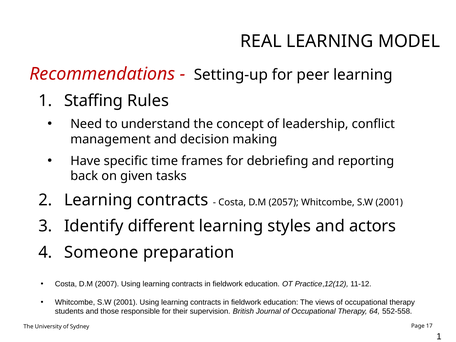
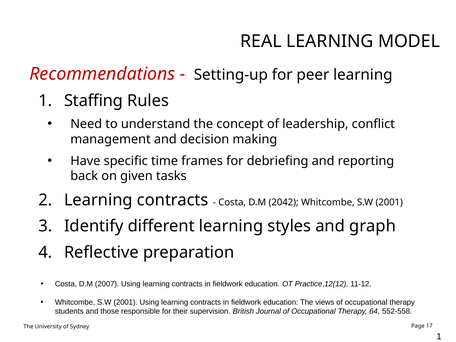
2057: 2057 -> 2042 (284, 202)
actors: actors -> graph (373, 226)
Someone: Someone -> Reflective (101, 252)
